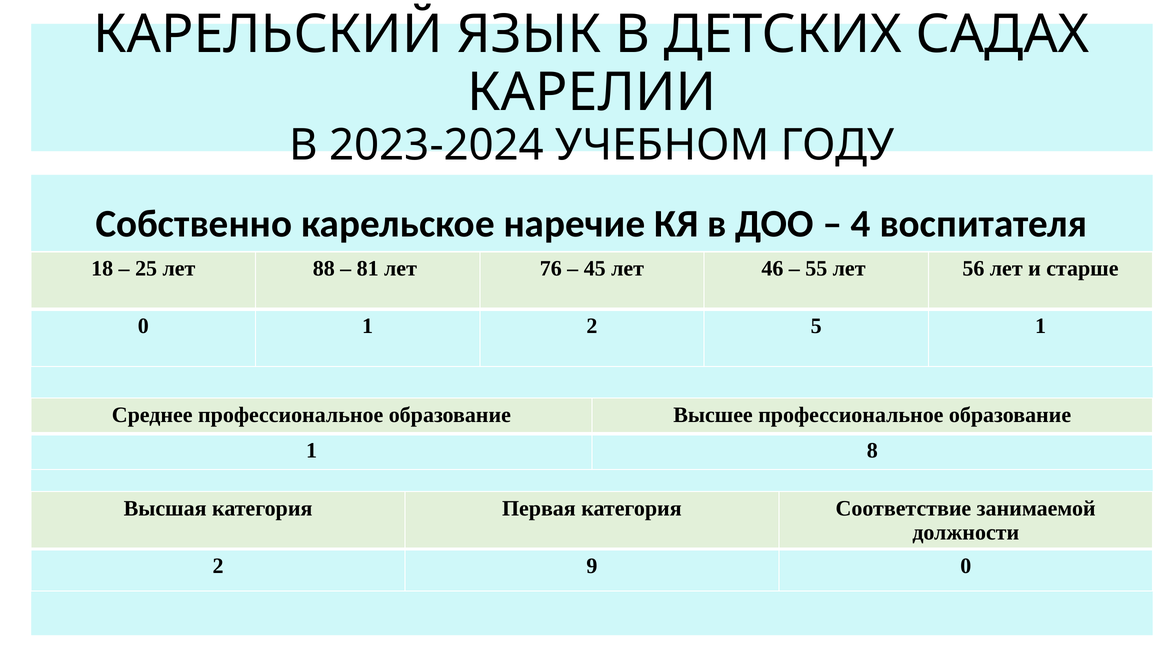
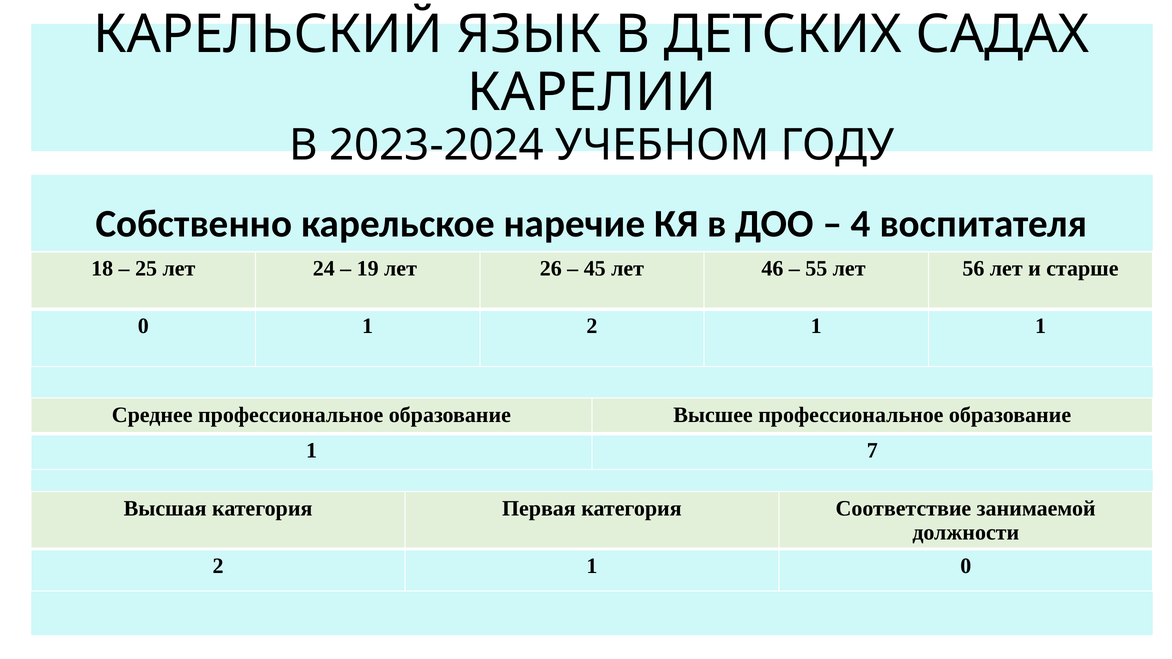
88: 88 -> 24 (324, 269)
81: 81 -> 19 (368, 269)
76: 76 -> 26 (551, 269)
1 2 5: 5 -> 1 (816, 326)
8: 8 -> 7 (872, 451)
9: 9 -> 1 (592, 566)
